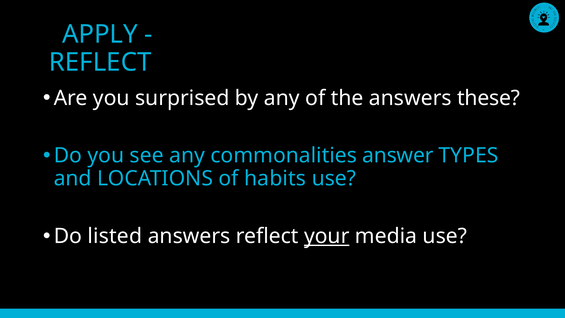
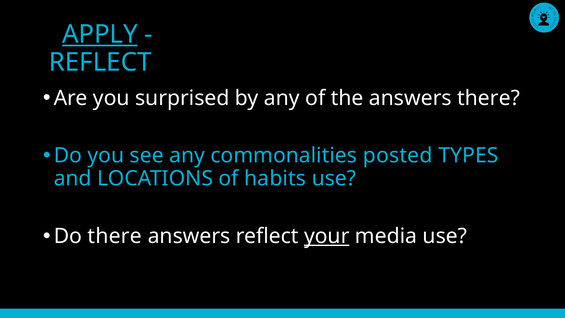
APPLY underline: none -> present (100, 34)
answers these: these -> there (488, 98)
answer: answer -> posted (398, 156)
Do listed: listed -> there (115, 236)
